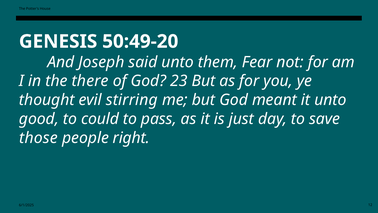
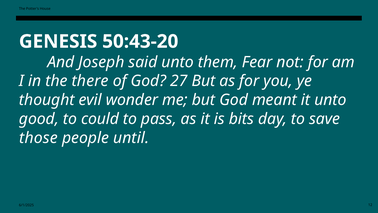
50:49-20: 50:49-20 -> 50:43-20 (140, 41)
23: 23 -> 27 (179, 81)
stirring: stirring -> wonder (132, 100)
just: just -> bits (241, 119)
right: right -> until (131, 138)
